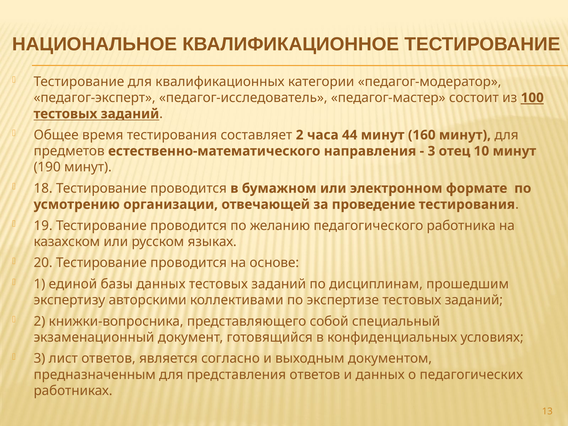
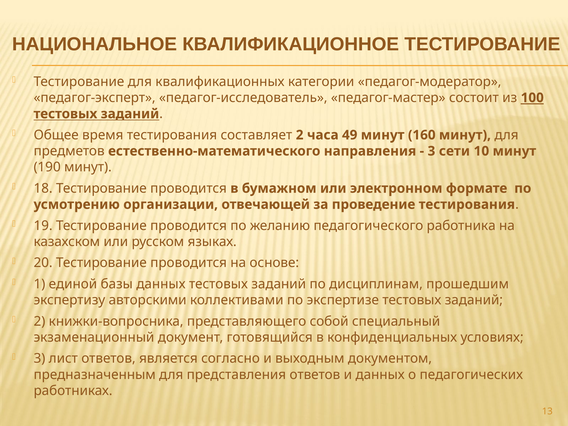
44: 44 -> 49 (350, 135)
отец: отец -> сети (454, 151)
